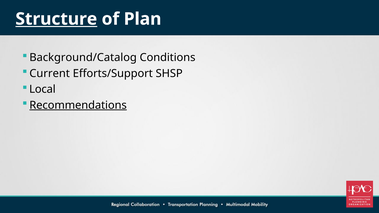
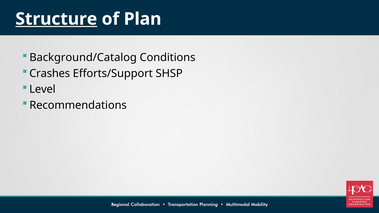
Current: Current -> Crashes (50, 73)
Local: Local -> Level (42, 89)
Recommendations underline: present -> none (78, 105)
